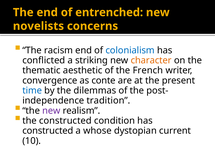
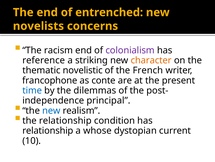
colonialism colour: blue -> purple (130, 50)
conflicted: conflicted -> reference (44, 60)
aesthetic: aesthetic -> novelistic (83, 70)
convergence: convergence -> francophone (50, 80)
tradition: tradition -> principal (108, 100)
new colour: purple -> blue (51, 110)
the constructed: constructed -> relationship (65, 120)
constructed: constructed -> relationship (48, 130)
